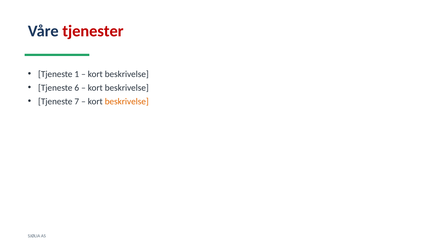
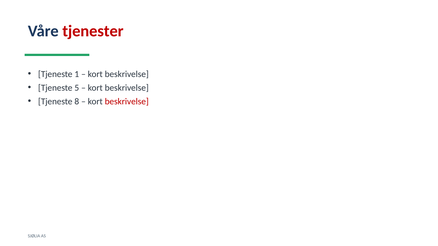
6: 6 -> 5 (77, 88)
7: 7 -> 8 (77, 102)
beskrivelse colour: orange -> red (127, 102)
